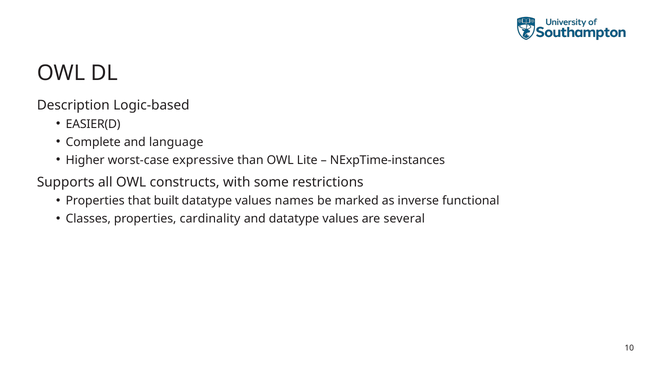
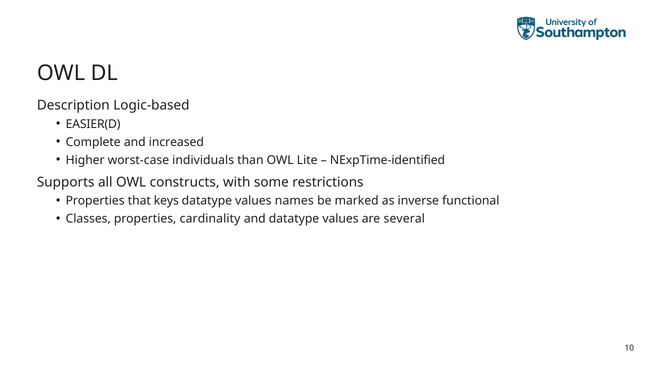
language: language -> increased (176, 142)
expressive: expressive -> individuals (203, 160)
NExpTime-instances: NExpTime-instances -> NExpTime-identified (388, 160)
built: built -> keys (166, 201)
